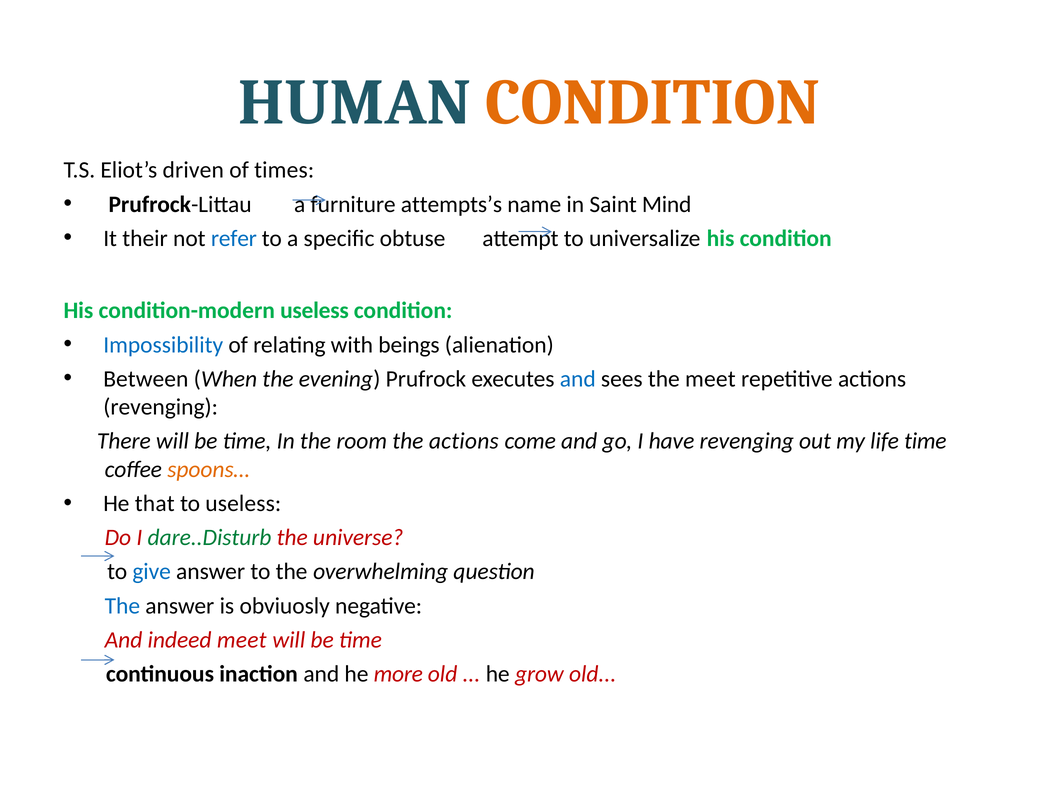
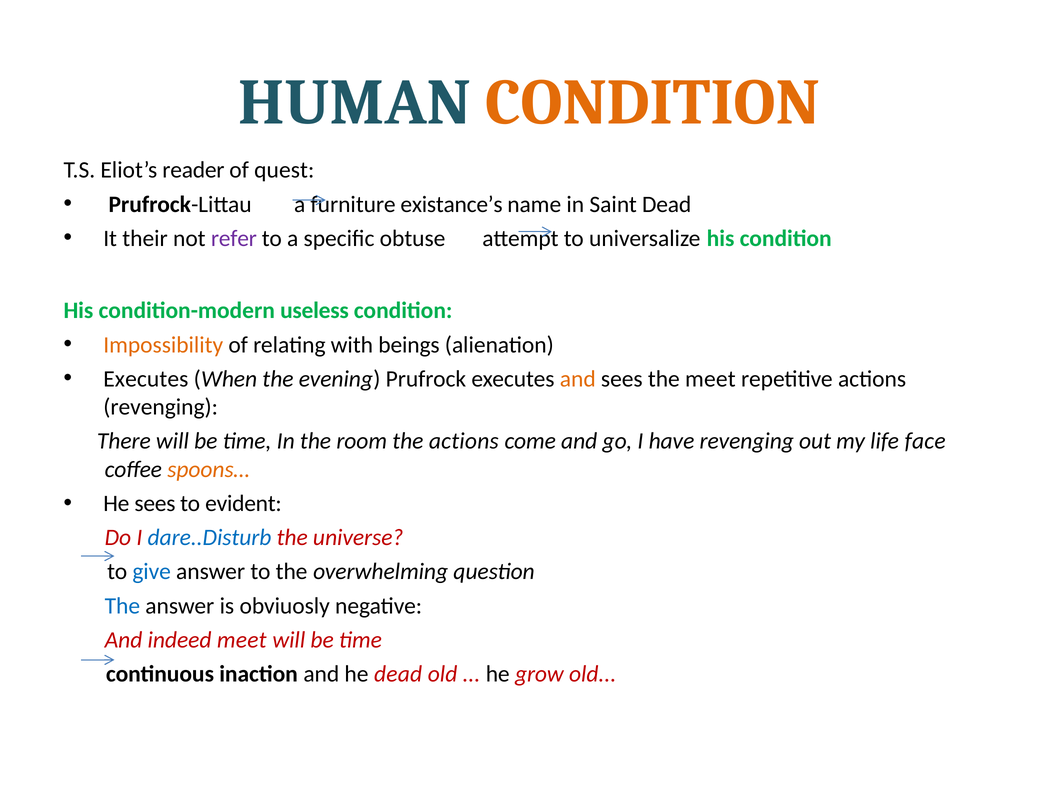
driven: driven -> reader (193, 170)
times: times -> quest (284, 170)
attempts’s: attempts’s -> existance’s (452, 204)
Saint Mind: Mind -> Dead (667, 204)
refer colour: blue -> purple (234, 238)
Impossibility colour: blue -> orange (163, 345)
Between: Between -> Executes (146, 379)
and colour: blue -> orange (578, 379)
life time: time -> face (925, 441)
He that: that -> sees (155, 504)
to useless: useless -> evident (243, 504)
dare..Disturb colour: green -> blue (209, 538)
he more: more -> dead (398, 674)
